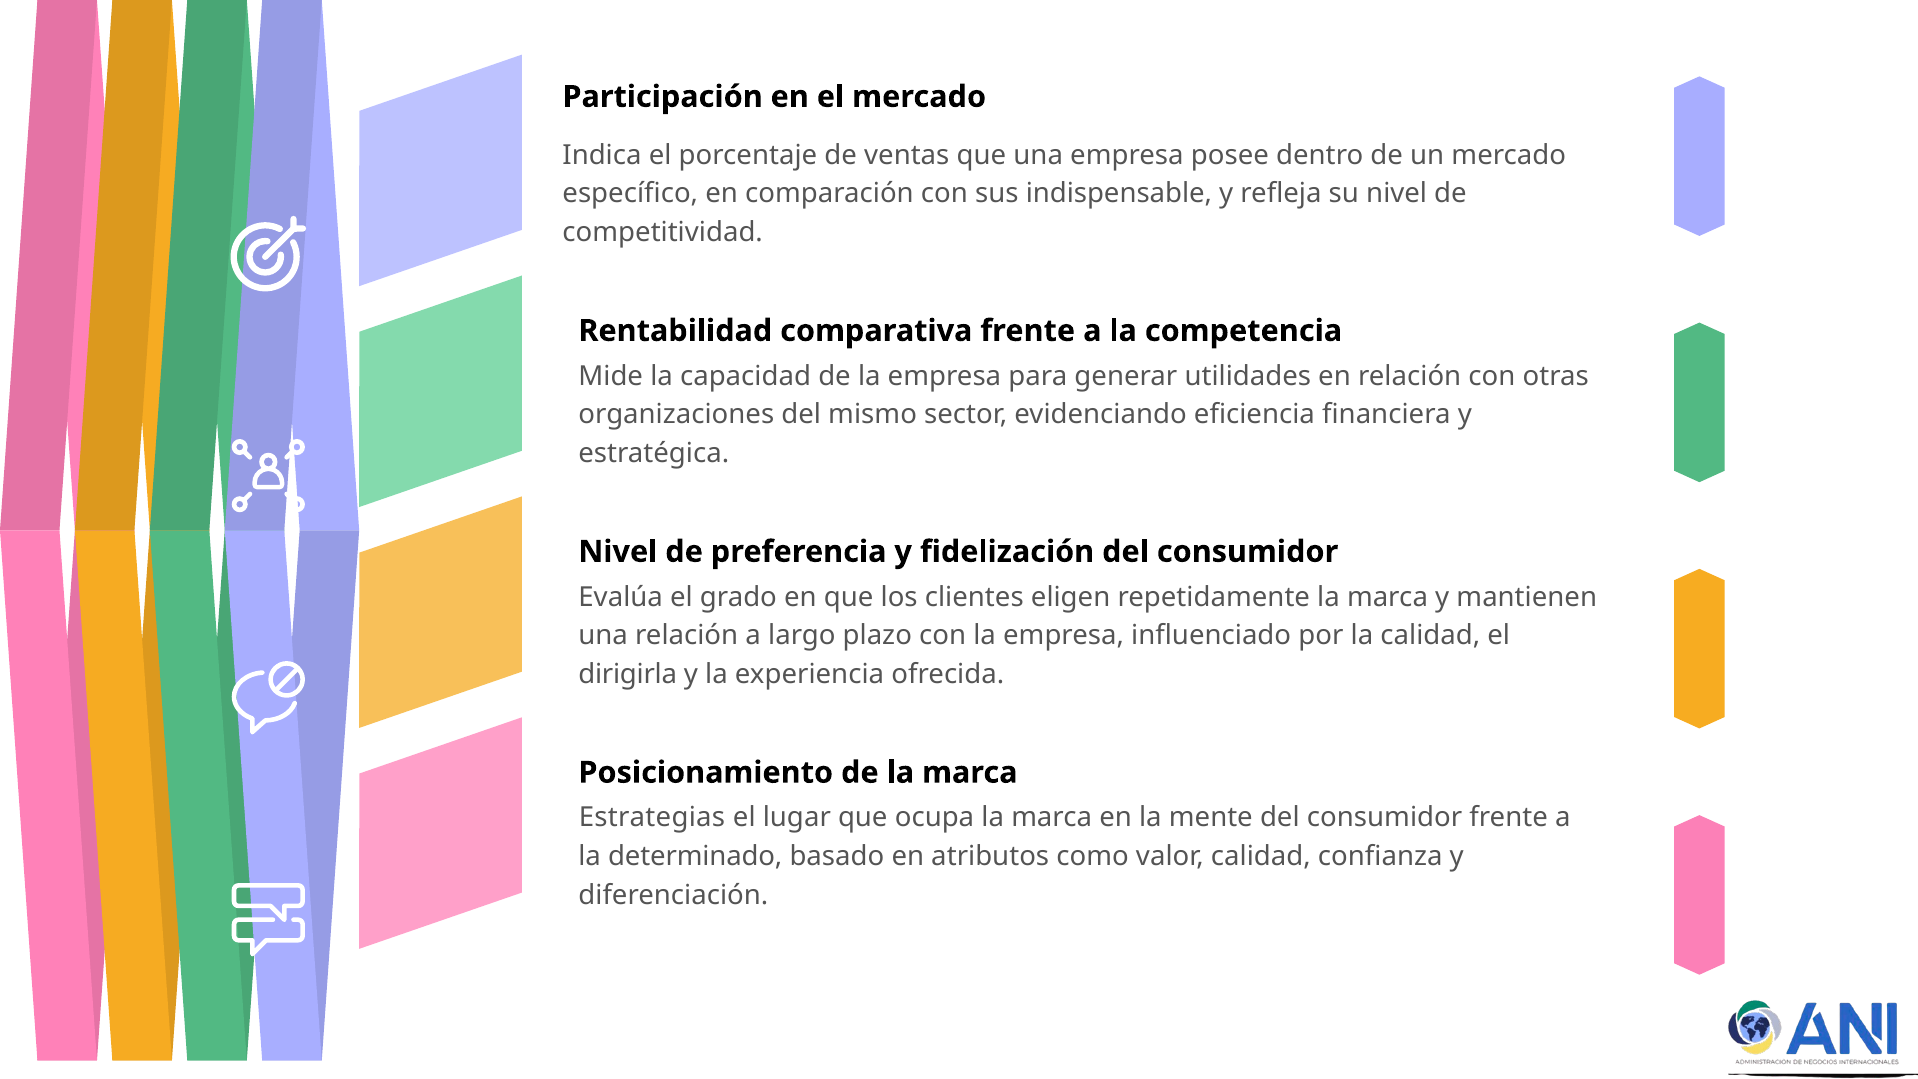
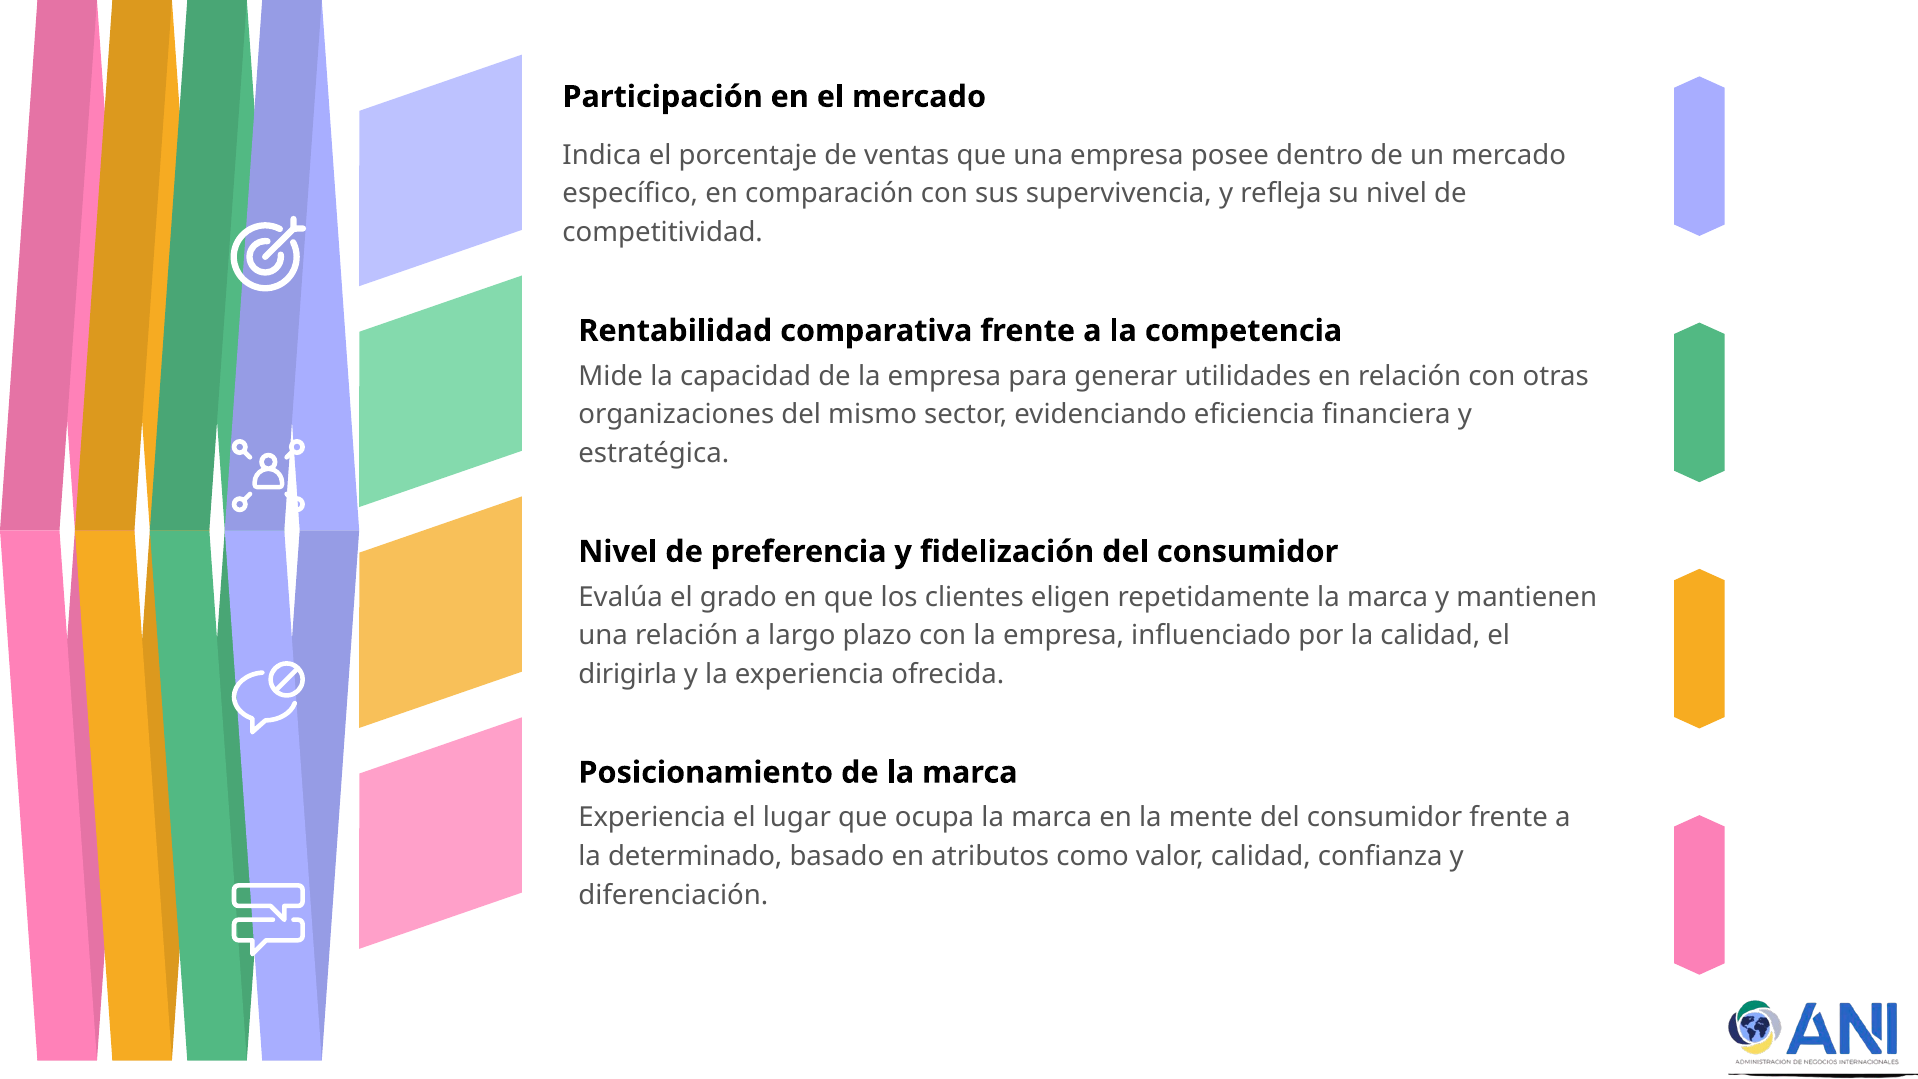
indispensable: indispensable -> supervivencia (1119, 194)
Estrategias: Estrategias -> Experiencia (652, 818)
